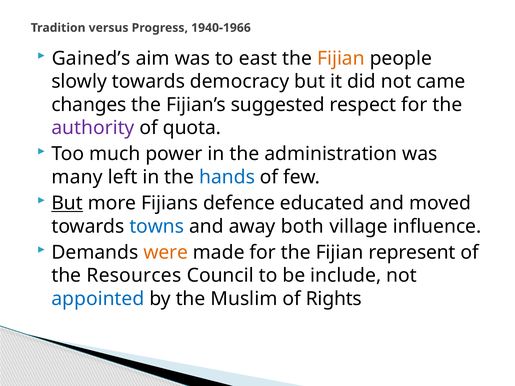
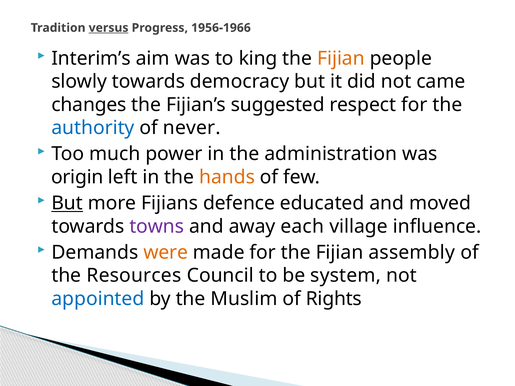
versus underline: none -> present (109, 28)
1940-1966: 1940-1966 -> 1956-1966 (221, 28)
Gained’s: Gained’s -> Interim’s (91, 58)
east: east -> king (258, 58)
authority colour: purple -> blue (93, 128)
quota: quota -> never (192, 128)
many: many -> origin (77, 177)
hands colour: blue -> orange (227, 177)
towns colour: blue -> purple (157, 226)
both: both -> each (302, 226)
represent: represent -> assembly (412, 253)
include: include -> system (346, 276)
